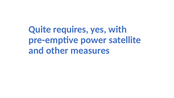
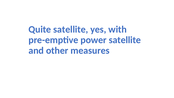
Quite requires: requires -> satellite (71, 29)
